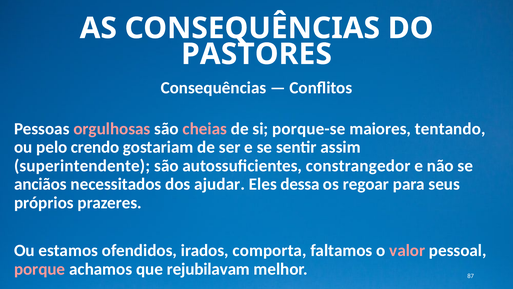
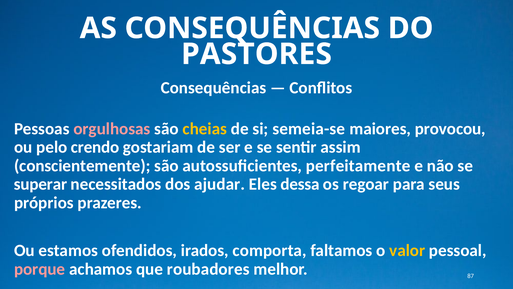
cheias colour: pink -> yellow (205, 129)
porque-se: porque-se -> semeia-se (309, 129)
tentando: tentando -> provocou (450, 129)
superintendente: superintendente -> conscientemente (82, 166)
constrangedor: constrangedor -> perfeitamente (358, 166)
anciãos: anciãos -> superar (40, 184)
valor colour: pink -> yellow (407, 250)
rejubilavam: rejubilavam -> roubadores (208, 269)
